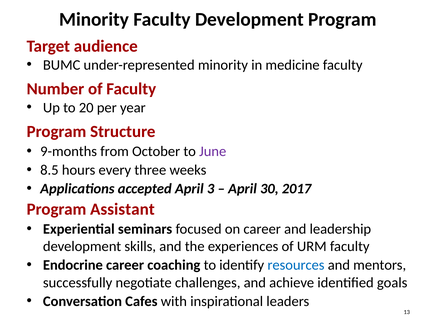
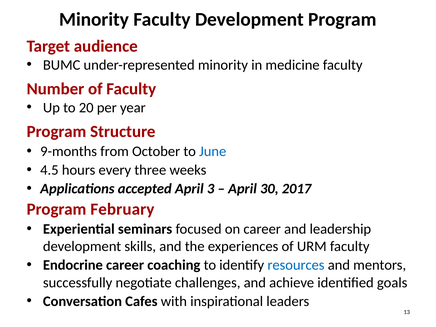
June colour: purple -> blue (213, 151)
8.5: 8.5 -> 4.5 (49, 170)
Assistant: Assistant -> February (122, 209)
